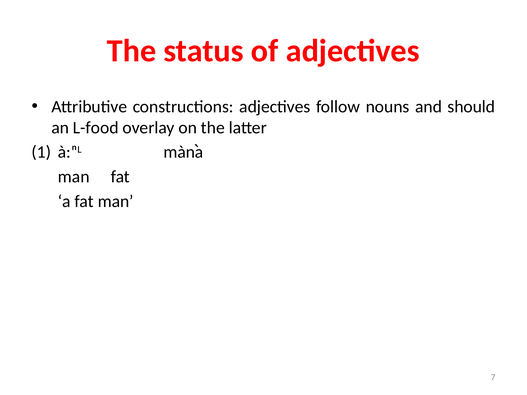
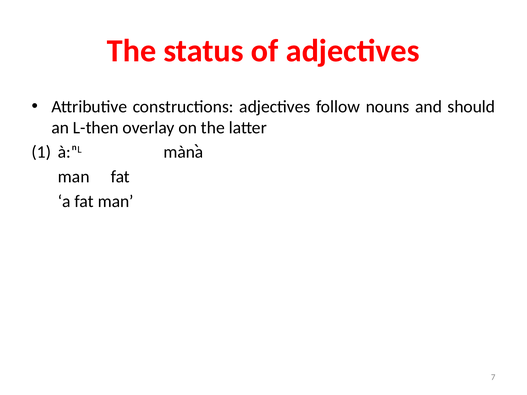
L-food: L-food -> L-then (96, 128)
